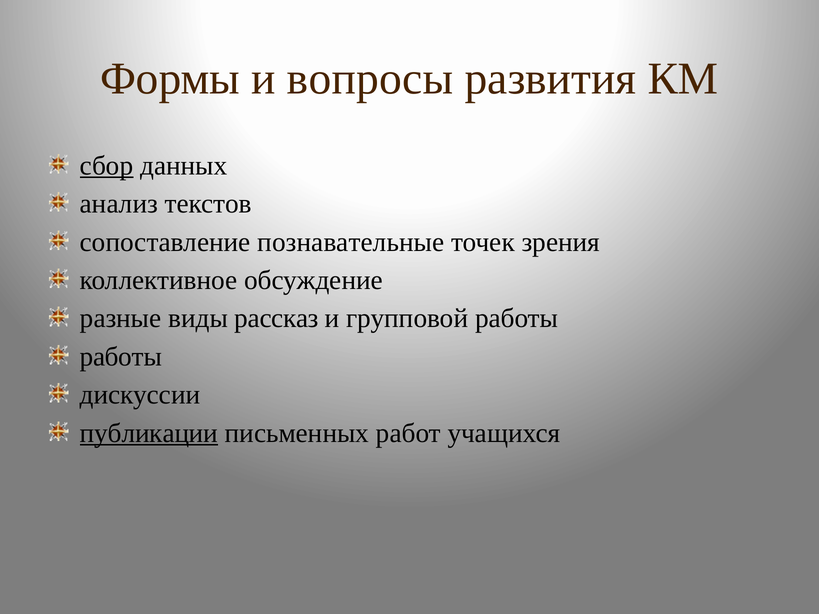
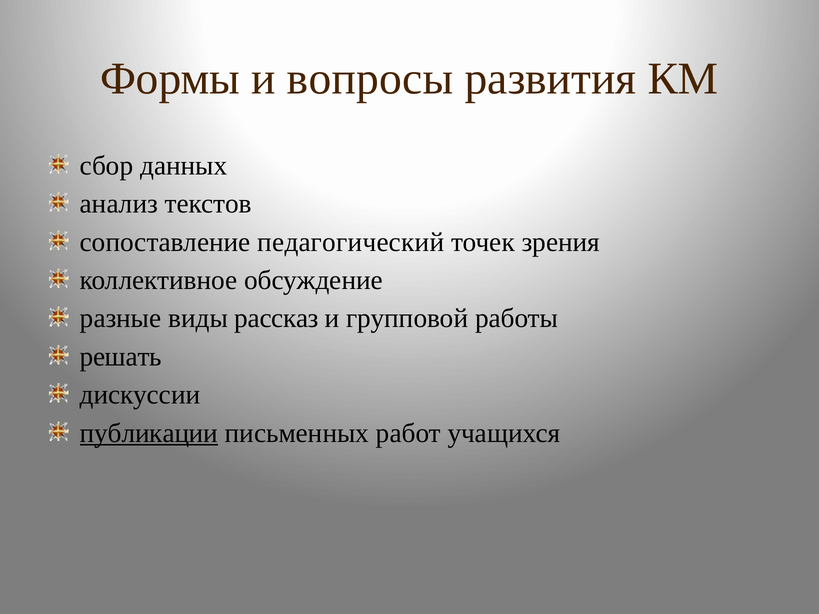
сбор underline: present -> none (107, 166)
познавательные: познавательные -> педагогический (351, 242)
работы: работы -> решать (121, 357)
